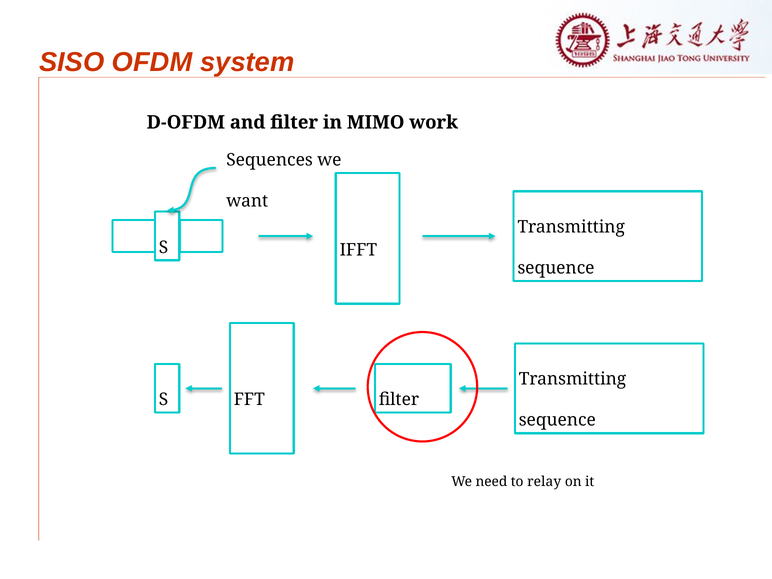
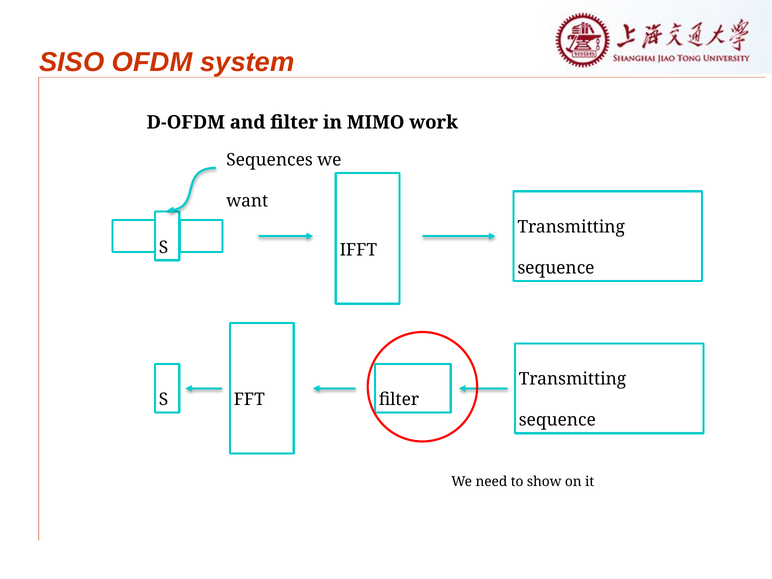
relay: relay -> show (544, 482)
